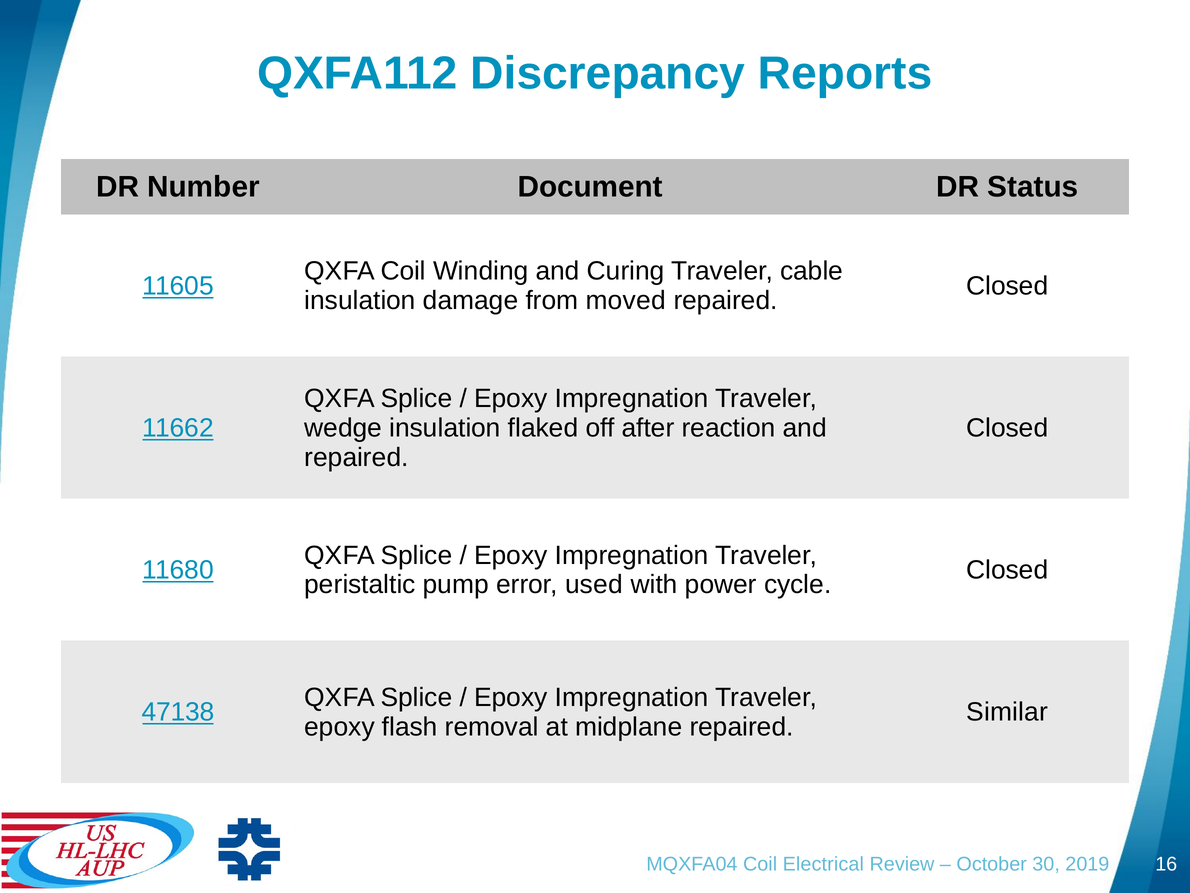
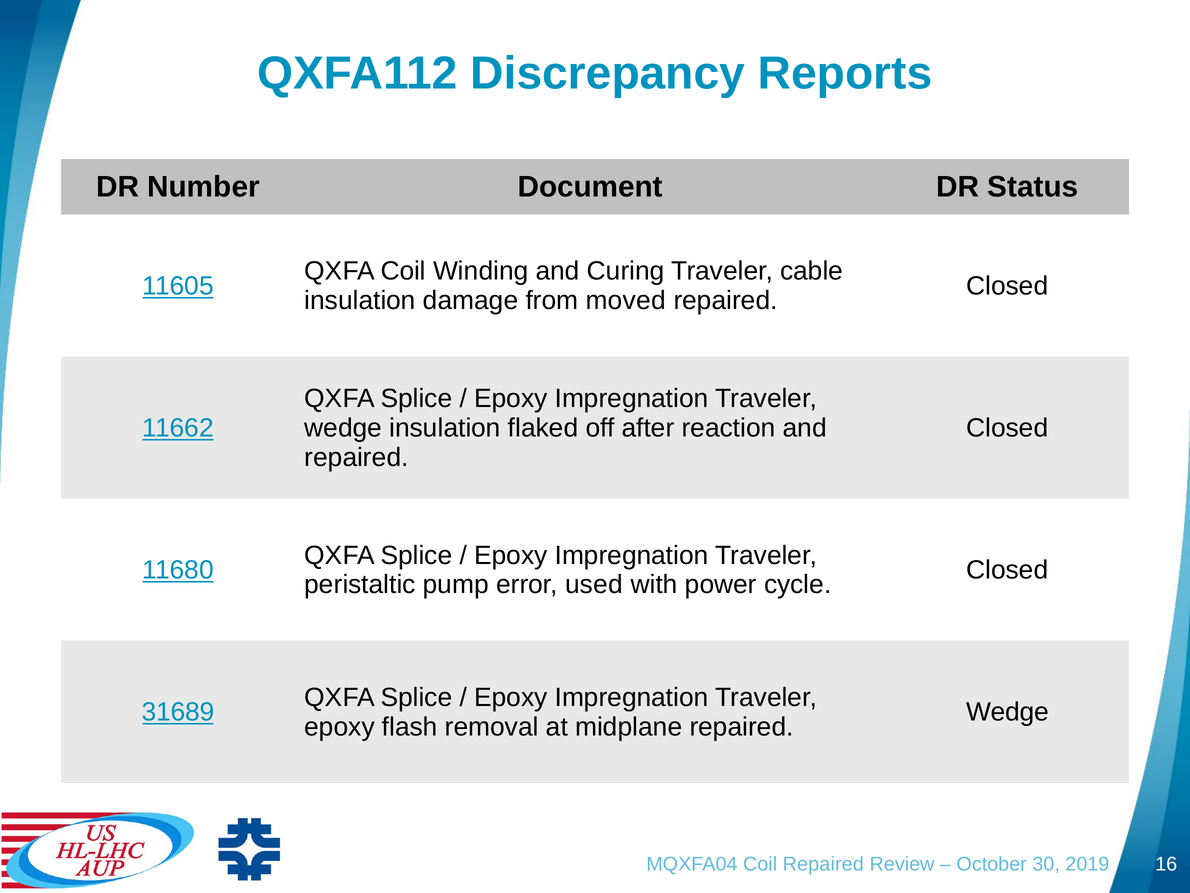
47138: 47138 -> 31689 (178, 712)
Similar: Similar -> Wedge (1007, 712)
Coil Electrical: Electrical -> Repaired (823, 864)
